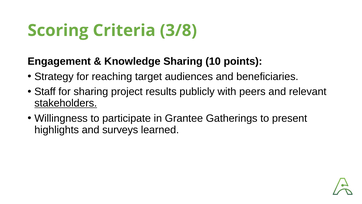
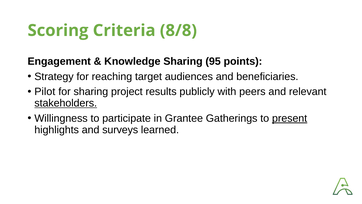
3/8: 3/8 -> 8/8 (178, 30)
10: 10 -> 95 (213, 61)
Staff: Staff -> Pilot (45, 92)
present underline: none -> present (290, 118)
